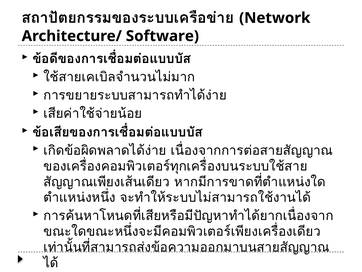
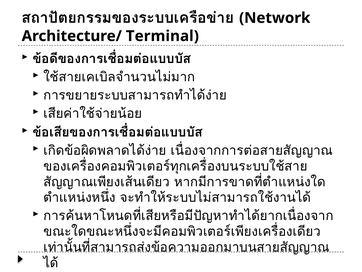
Software: Software -> Terminal (162, 36)
